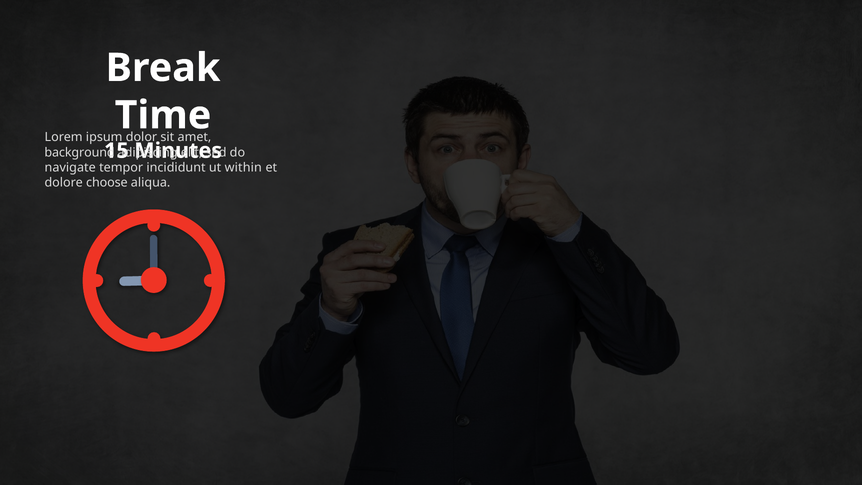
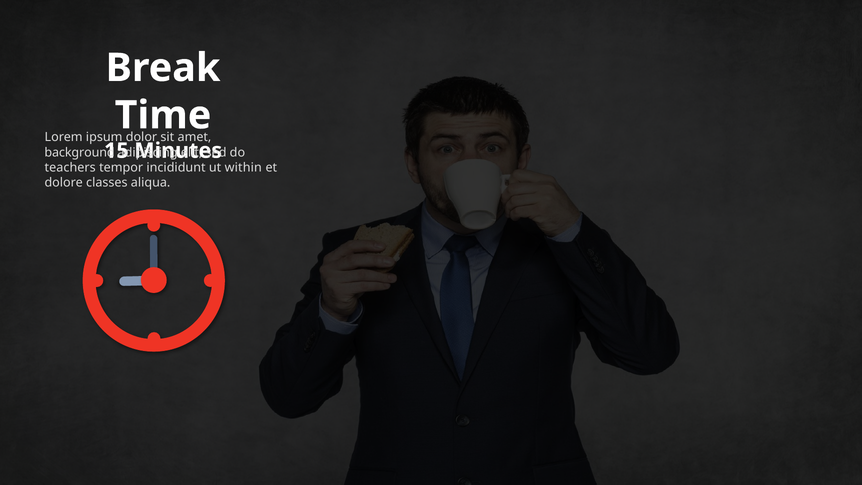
navigate: navigate -> teachers (70, 167)
choose: choose -> classes (107, 183)
